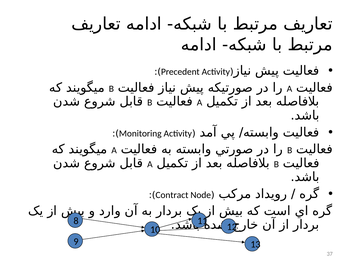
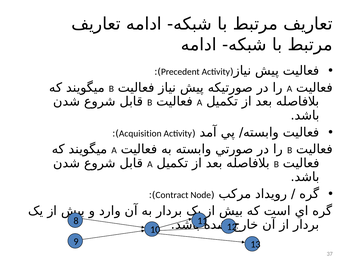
Monitoring: Monitoring -> Acquisition (140, 133)
